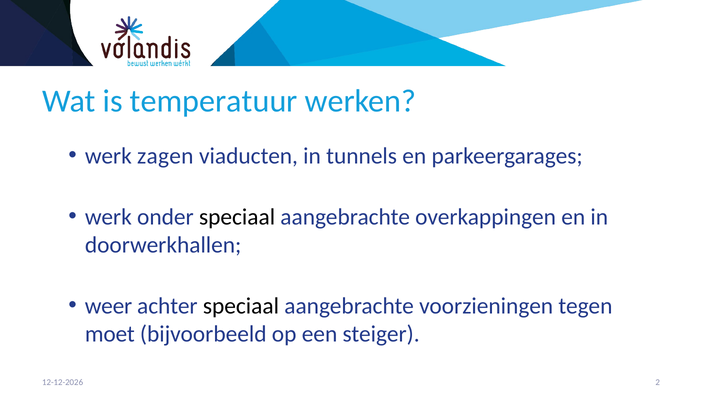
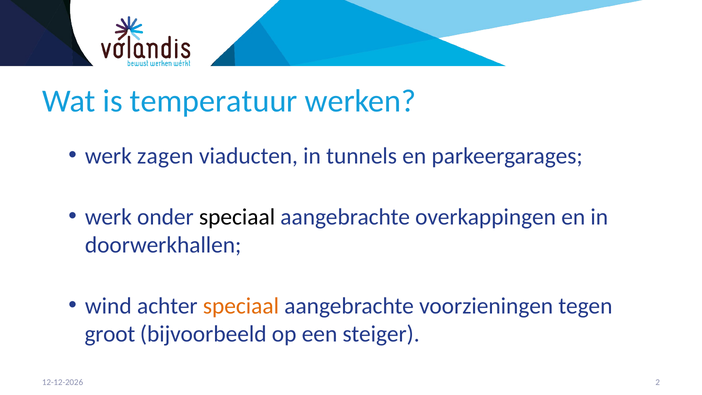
weer: weer -> wind (108, 306)
speciaal colour: black -> orange (241, 306)
moet: moet -> groot (110, 334)
